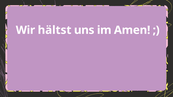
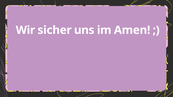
hältst: hältst -> sicher (55, 30)
